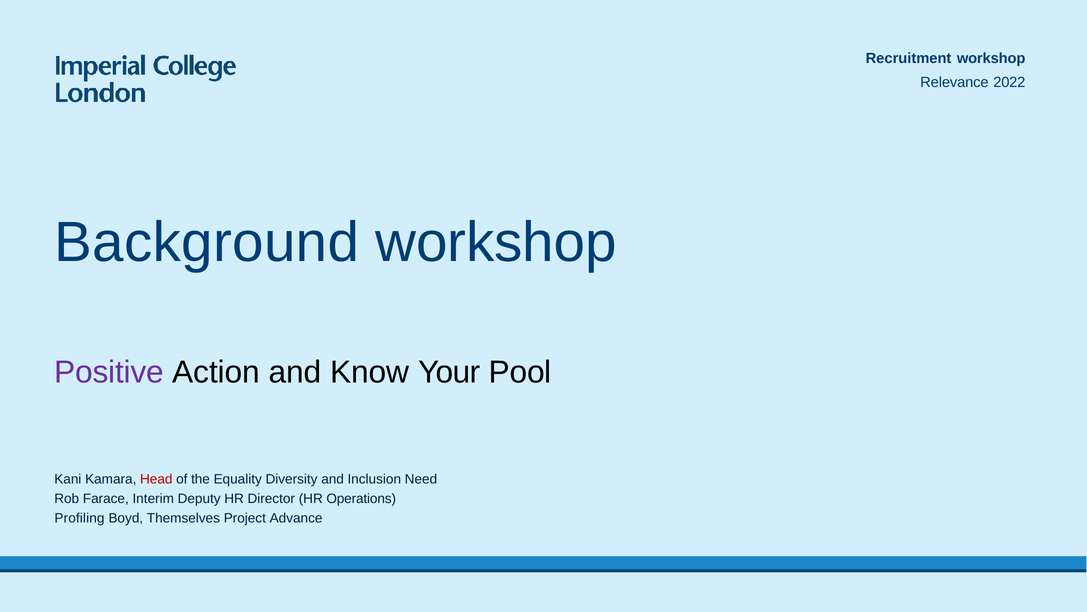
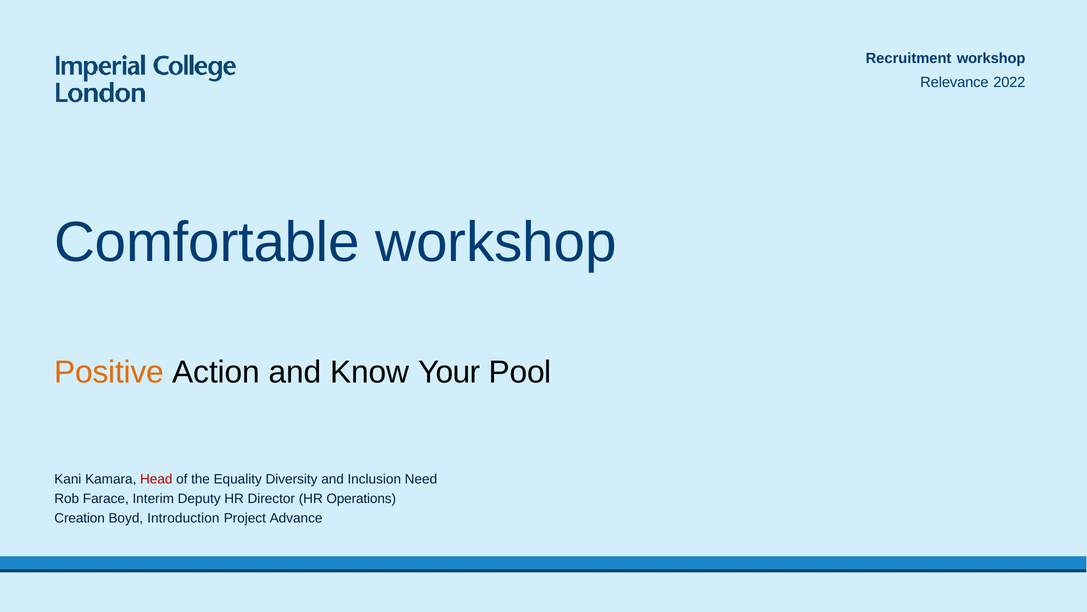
Background: Background -> Comfortable (207, 242)
Positive colour: purple -> orange (109, 372)
Profiling: Profiling -> Creation (80, 518)
Themselves: Themselves -> Introduction (183, 518)
